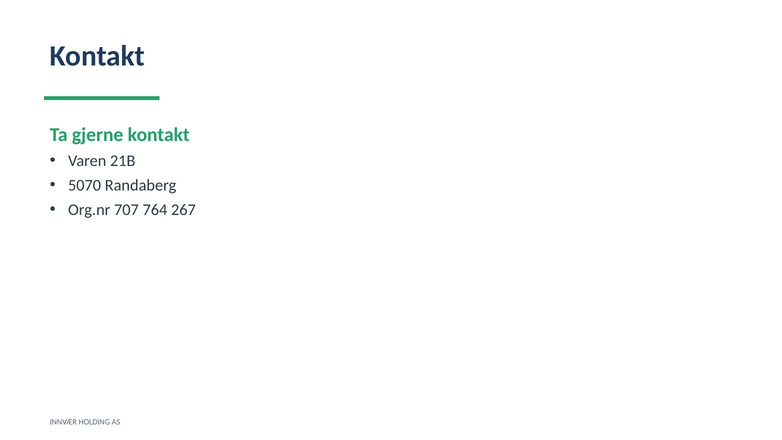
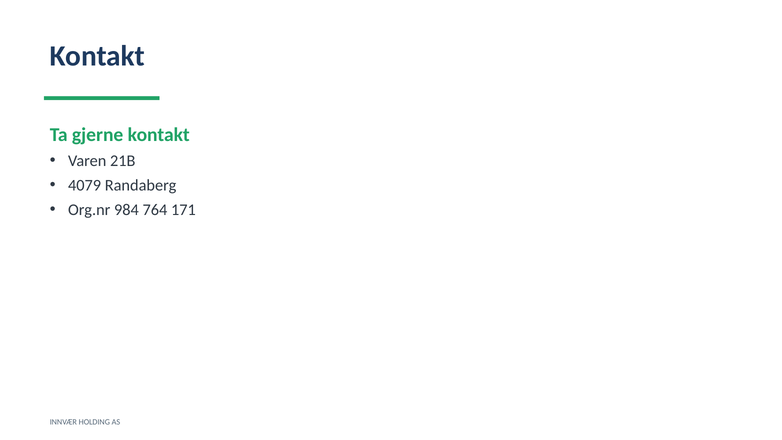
5070: 5070 -> 4079 (85, 185)
707: 707 -> 984 (126, 210)
267: 267 -> 171 (183, 210)
